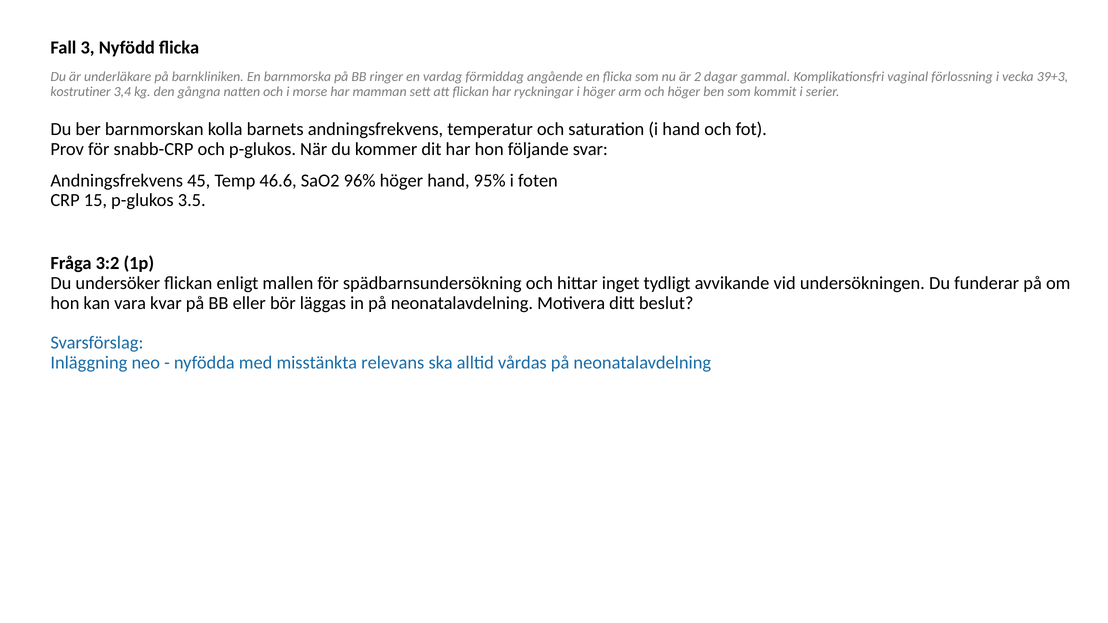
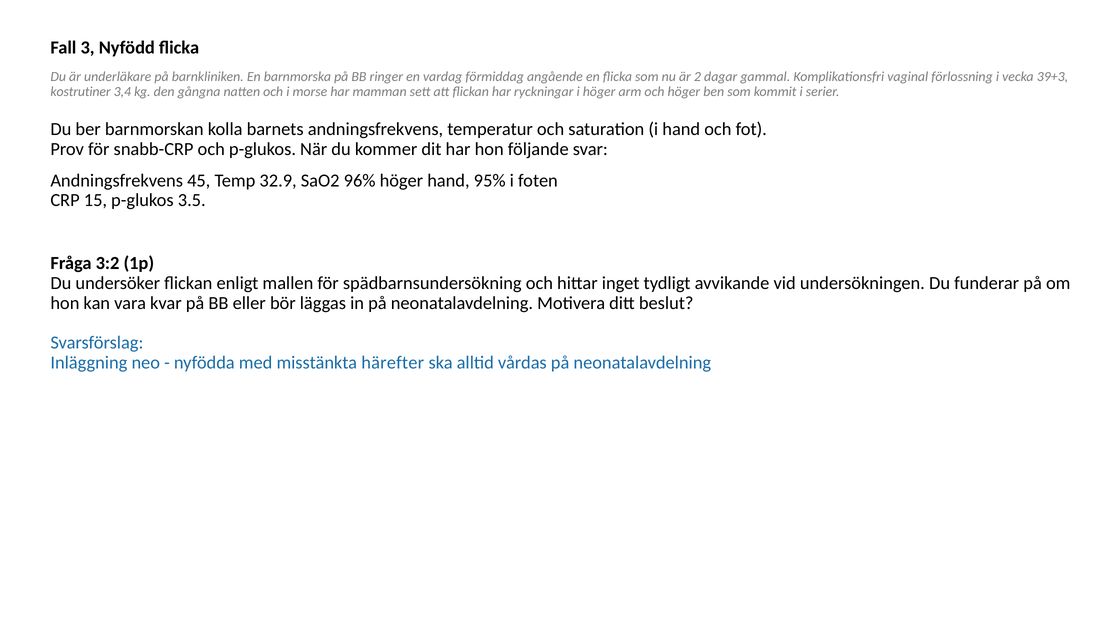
46.6: 46.6 -> 32.9 (278, 180)
relevans: relevans -> härefter (393, 363)
